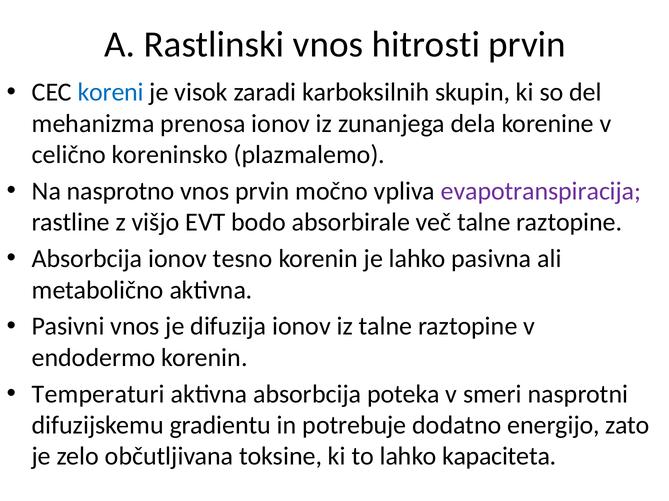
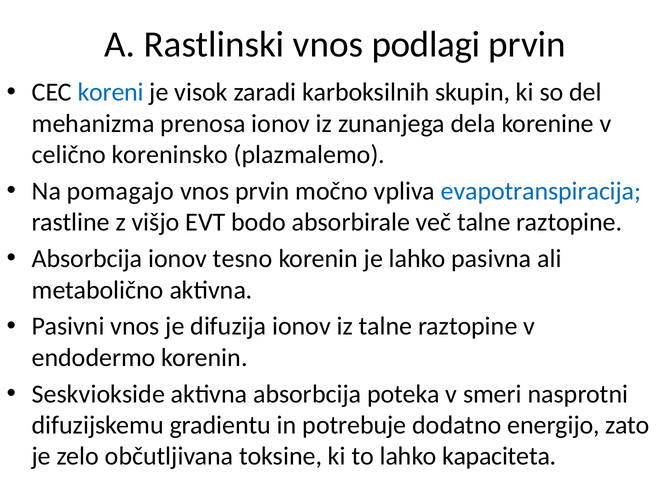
hitrosti: hitrosti -> podlagi (426, 44)
nasprotno: nasprotno -> pomagajo (120, 191)
evapotranspiracija colour: purple -> blue (541, 191)
Temperaturi: Temperaturi -> Seskviokside (98, 395)
